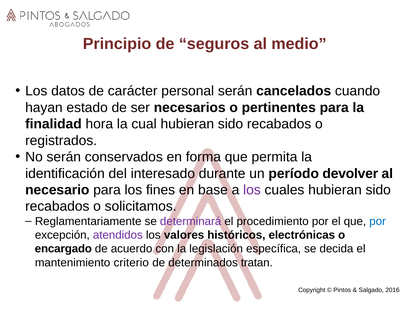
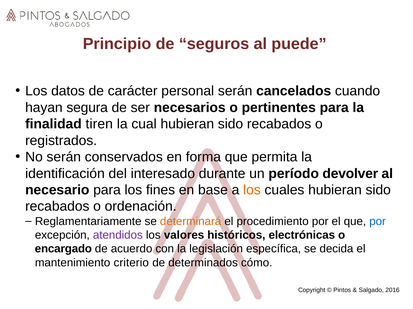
medio: medio -> puede (299, 44)
estado: estado -> segura (87, 108)
hora: hora -> tiren (99, 124)
los colour: purple -> orange (252, 190)
solicitamos: solicitamos -> ordenación (141, 207)
determinará colour: purple -> orange (191, 222)
tratan: tratan -> cómo (257, 263)
